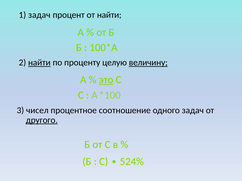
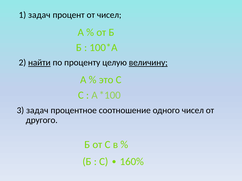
от найти: найти -> чисел (109, 15)
это underline: present -> none (106, 80)
3 чисел: чисел -> задач (37, 111)
одного задач: задач -> чисел (193, 111)
другого underline: present -> none (42, 120)
524%: 524% -> 160% (132, 162)
